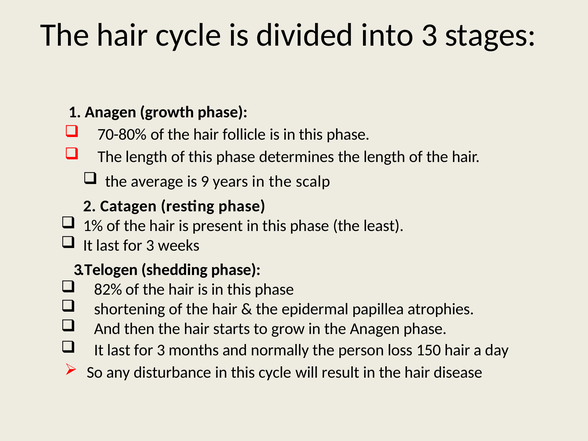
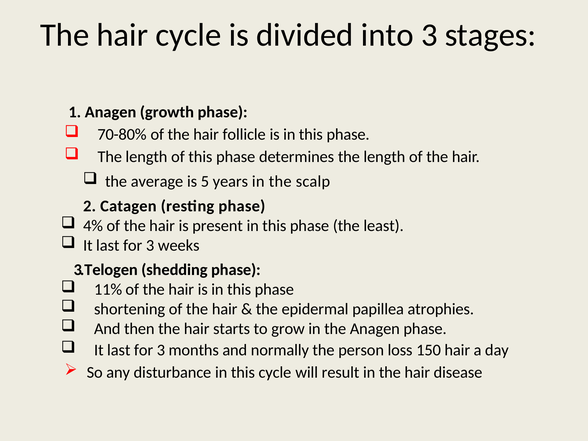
9: 9 -> 5 (205, 182)
1%: 1% -> 4% (93, 226)
82%: 82% -> 11% (108, 290)
